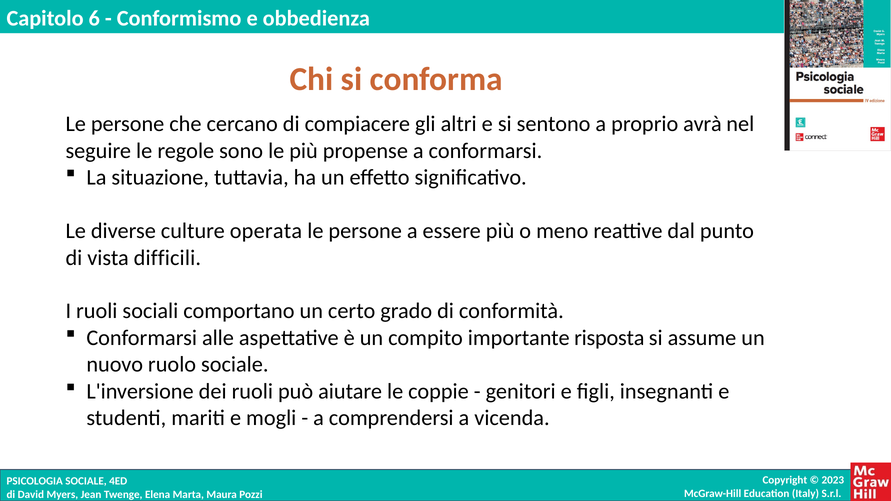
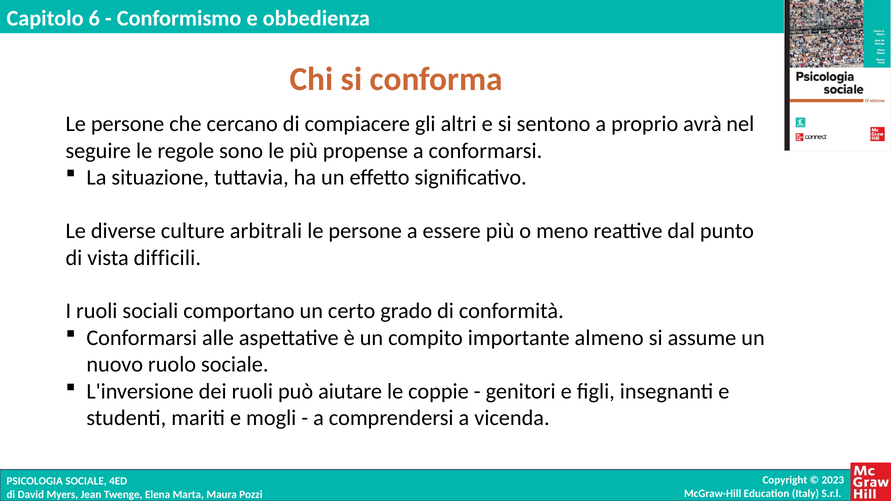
operata: operata -> arbitrali (266, 231)
risposta: risposta -> almeno (609, 338)
